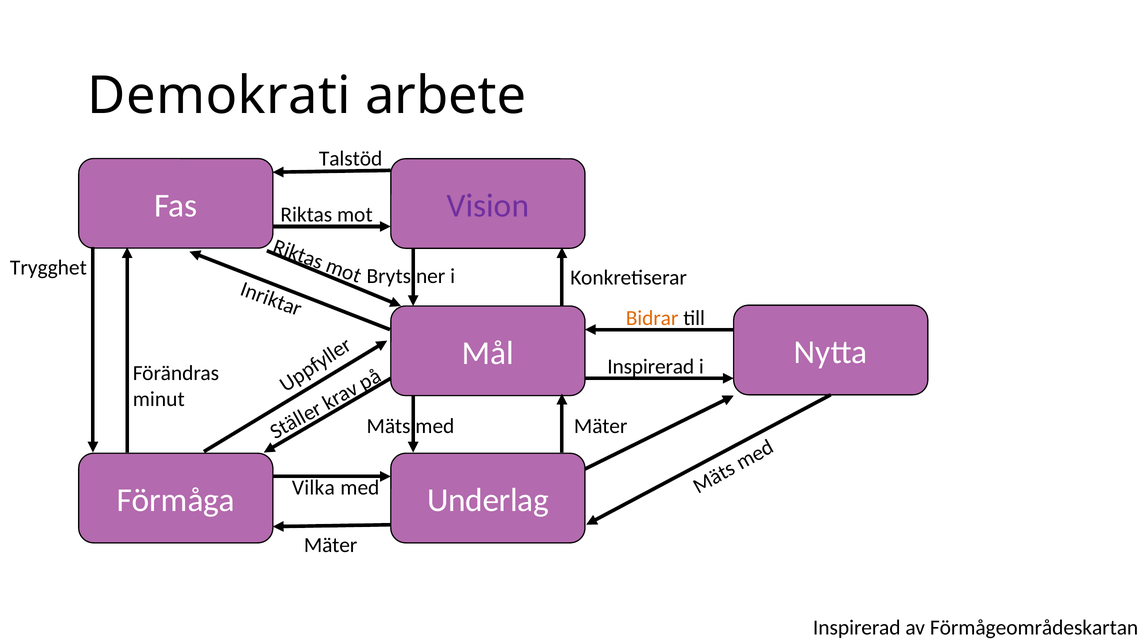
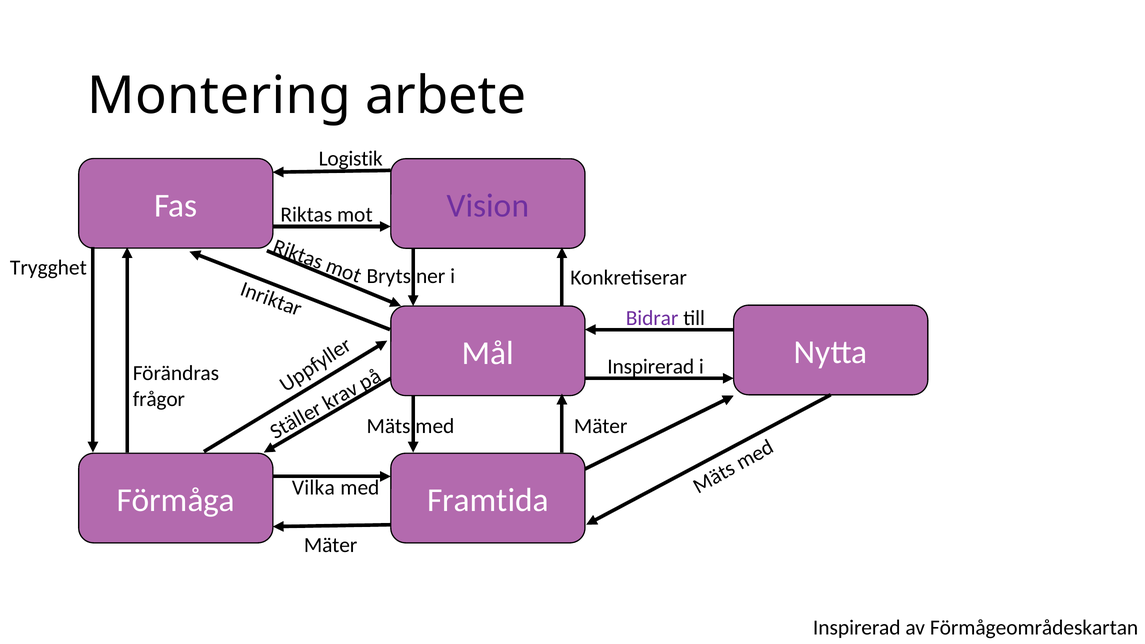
Demokrati: Demokrati -> Montering (219, 96)
Talstöd: Talstöd -> Logistik (351, 159)
Bidrar colour: orange -> purple (652, 318)
minut: minut -> frågor (159, 399)
Underlag: Underlag -> Framtida (488, 500)
